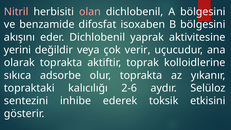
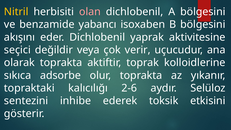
Nitril colour: pink -> yellow (16, 12)
difosfat: difosfat -> yabancı (98, 24)
yerini: yerini -> seçici (17, 50)
